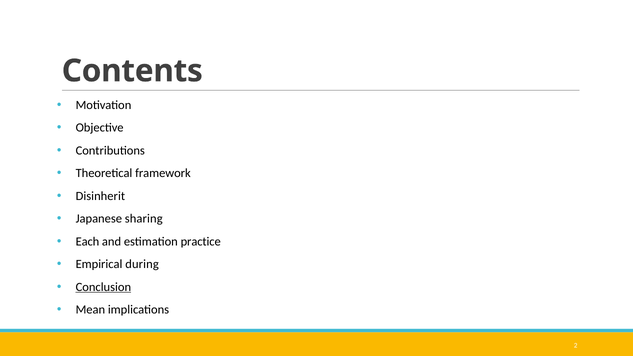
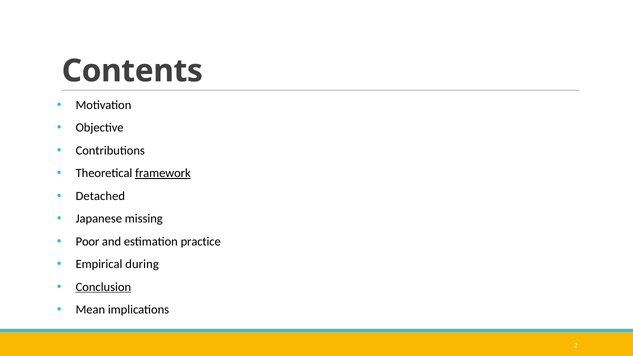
framework underline: none -> present (163, 173)
Disinherit: Disinherit -> Detached (100, 196)
sharing: sharing -> missing (144, 219)
Each: Each -> Poor (87, 241)
